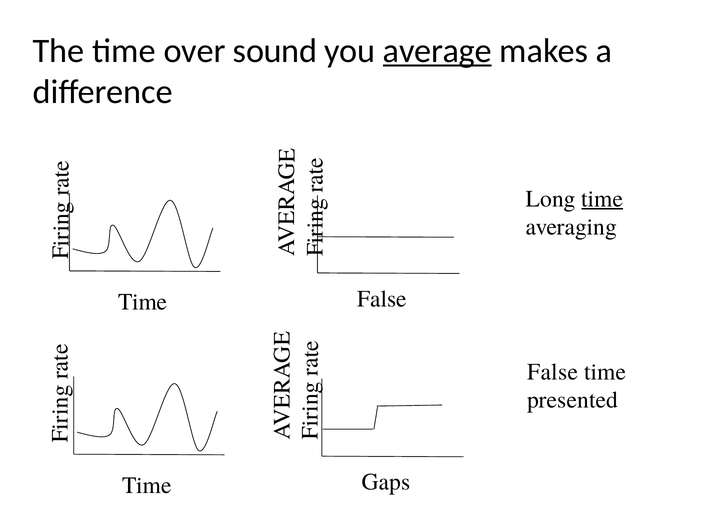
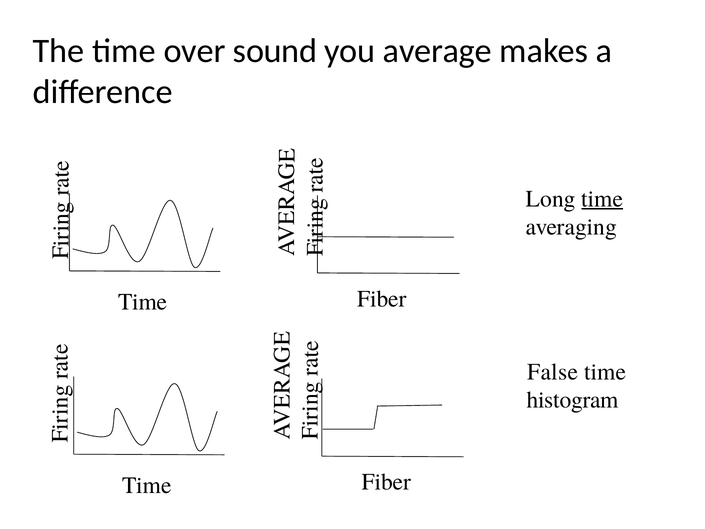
average underline: present -> none (437, 51)
False: False -> Fiber (382, 299)
presented: presented -> histogram (573, 400)
Gaps: Gaps -> Fiber (386, 482)
